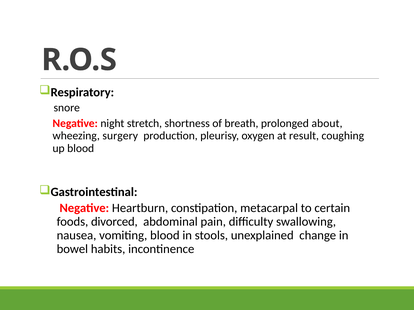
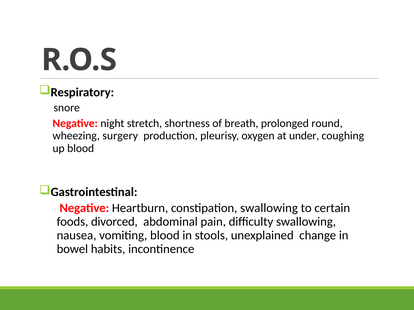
about: about -> round (327, 124)
result: result -> under (304, 136)
constipation metacarpal: metacarpal -> swallowing (269, 208)
